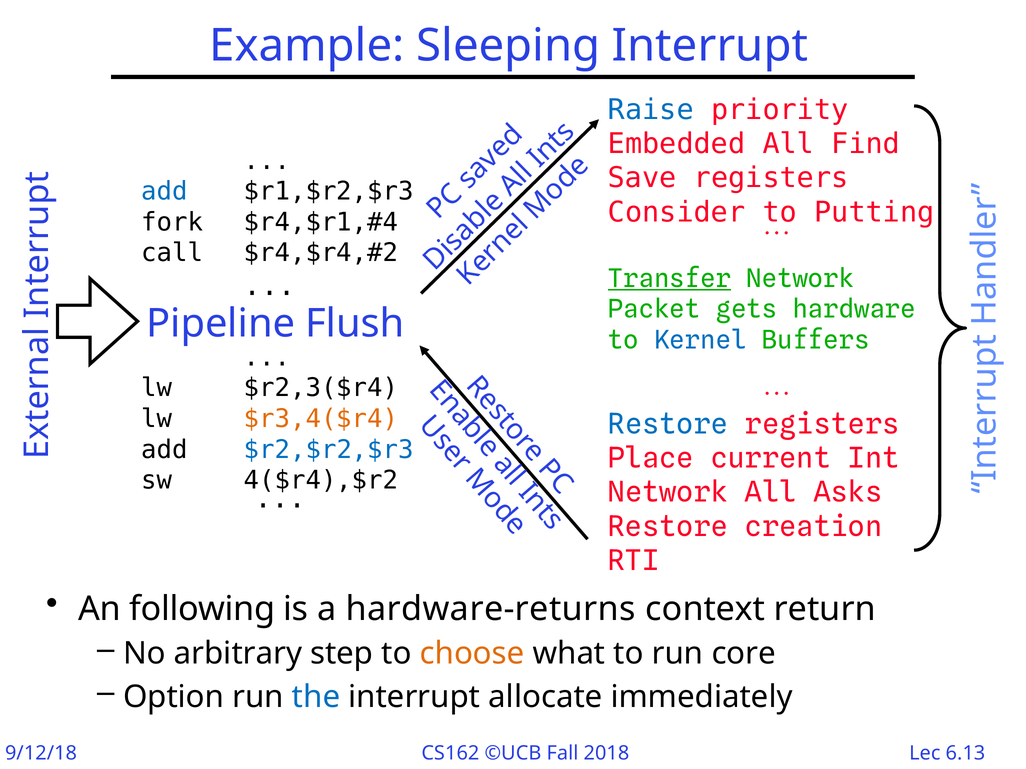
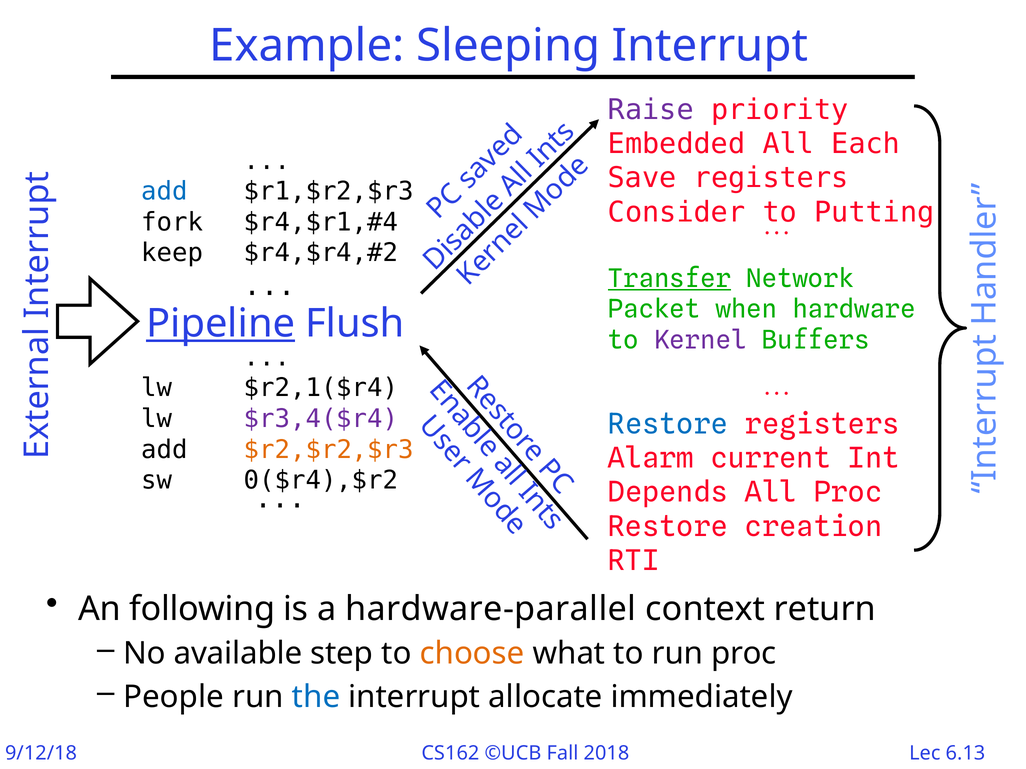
Raise colour: blue -> purple (651, 110)
Find: Find -> Each (866, 144)
call: call -> keep (172, 253)
gets: gets -> when (746, 310)
Pipeline underline: none -> present (221, 324)
Kernel colour: blue -> purple (700, 340)
$r2,3($r4: $r2,3($r4 -> $r2,1($r4 (321, 388)
$r3,4($r4 colour: orange -> purple (321, 419)
$r2,$r2,$r3 colour: blue -> orange (329, 450)
Place: Place -> Alarm (651, 459)
4($r4),$r2: 4($r4),$r2 -> 0($r4),$r2 (321, 481)
Network: Network -> Depends (668, 493)
All Asks: Asks -> Proc (848, 493)
hardware-returns: hardware-returns -> hardware-parallel (491, 609)
arbitrary: arbitrary -> available (238, 654)
run core: core -> proc (744, 654)
Option: Option -> People (174, 697)
